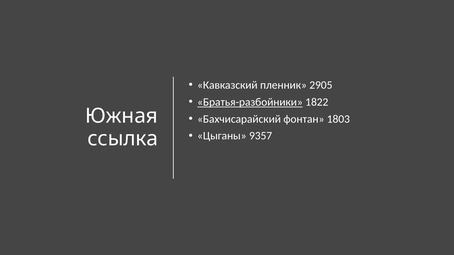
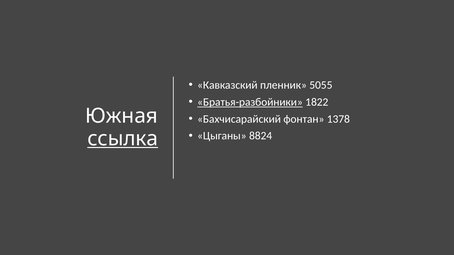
2905: 2905 -> 5055 (321, 85)
1803: 1803 -> 1378 (338, 119)
9357: 9357 -> 8824 (261, 136)
ссылка underline: none -> present (123, 139)
